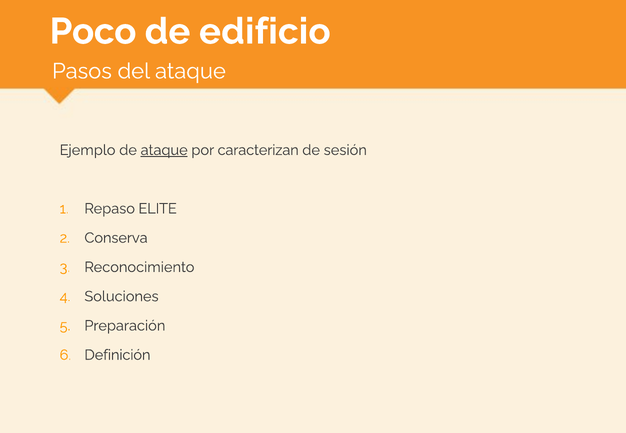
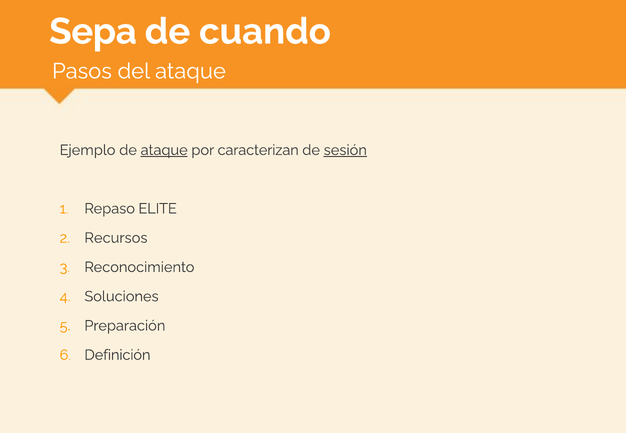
Poco: Poco -> Sepa (93, 32)
edificio: edificio -> cuando (265, 32)
sesión underline: none -> present (345, 150)
Conserva: Conserva -> Recursos (116, 238)
